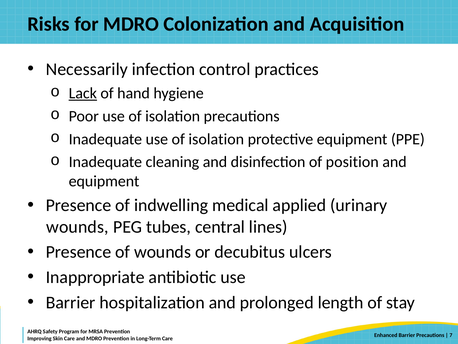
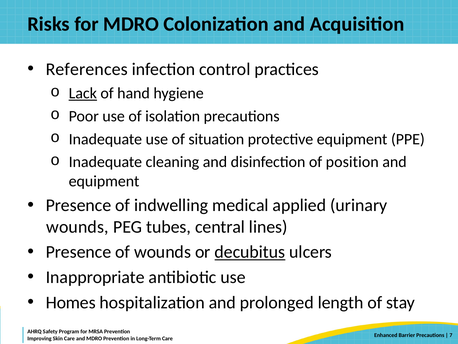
Necessarily: Necessarily -> References (87, 69)
Inadequate use of isolation: isolation -> situation (216, 139)
decubitus underline: none -> present (250, 252)
Barrier: Barrier -> Homes (71, 302)
